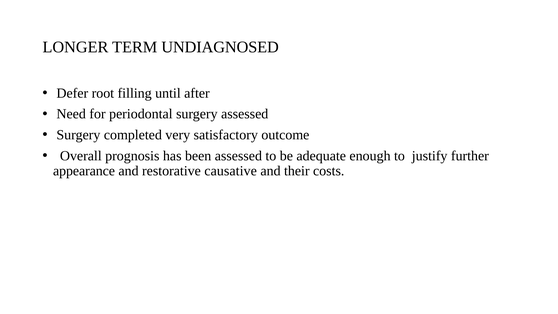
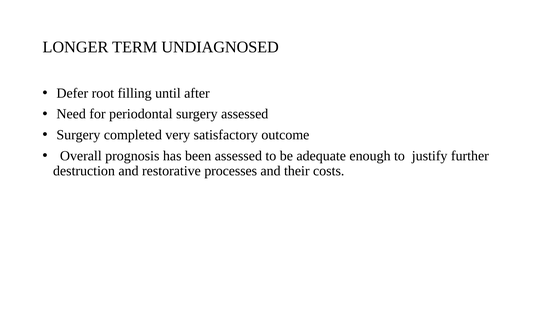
appearance: appearance -> destruction (84, 171)
causative: causative -> processes (231, 171)
